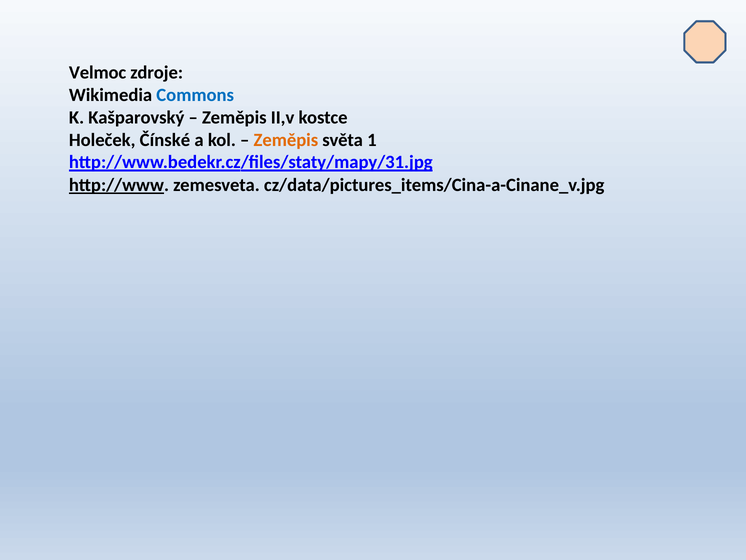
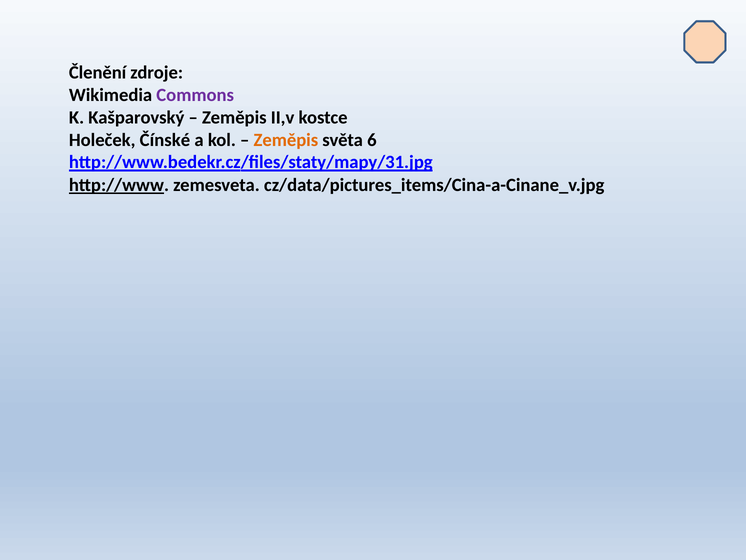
Velmoc: Velmoc -> Členění (98, 73)
Commons colour: blue -> purple (195, 95)
1: 1 -> 6 (372, 140)
